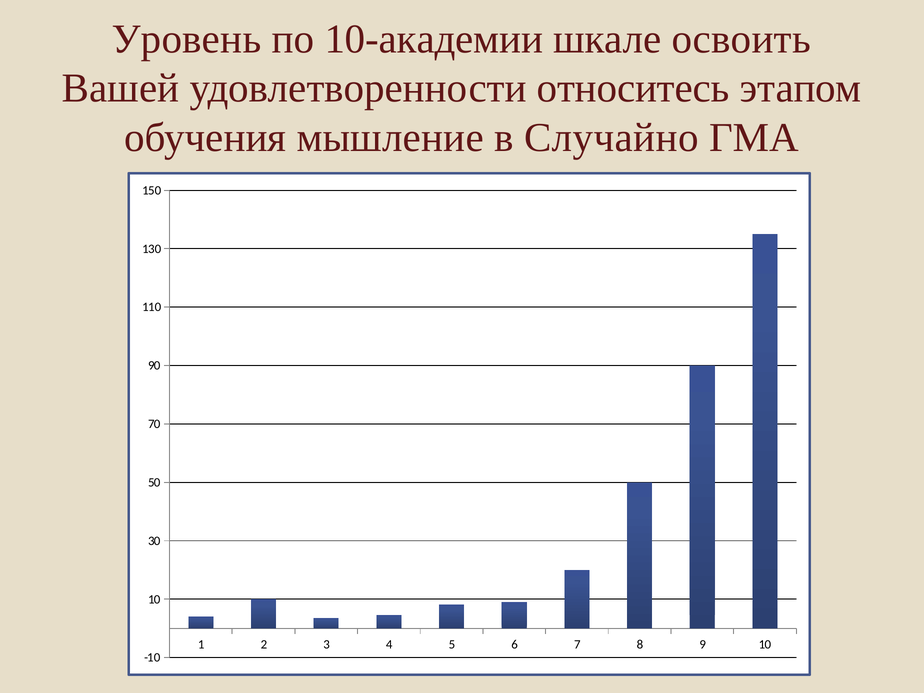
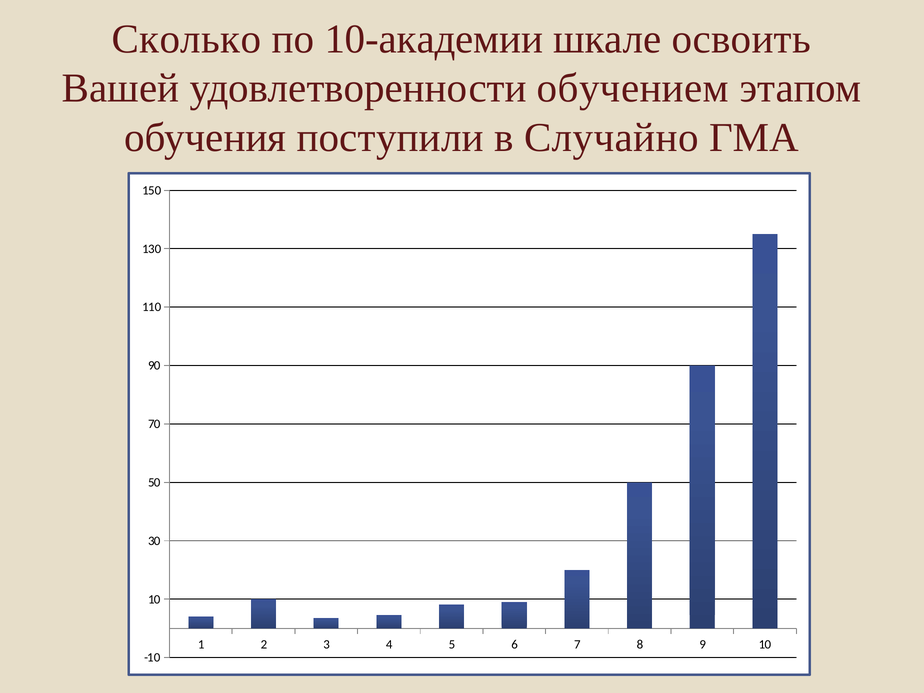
Уровень: Уровень -> Сколько (186, 39)
относитесь: относитесь -> обучением (633, 88)
мышление: мышление -> поступили (390, 138)
